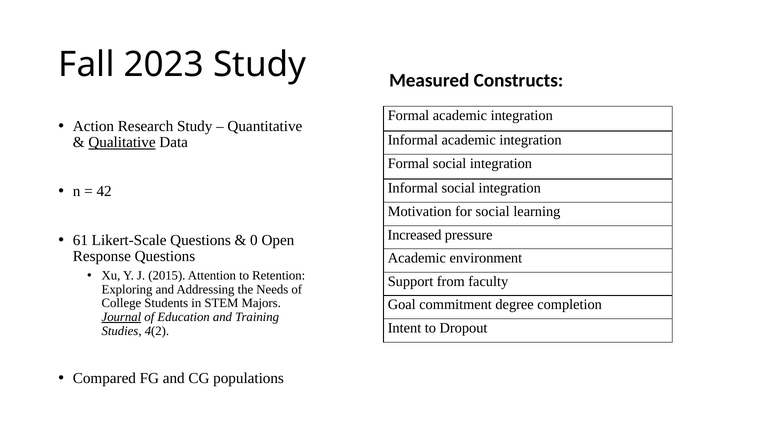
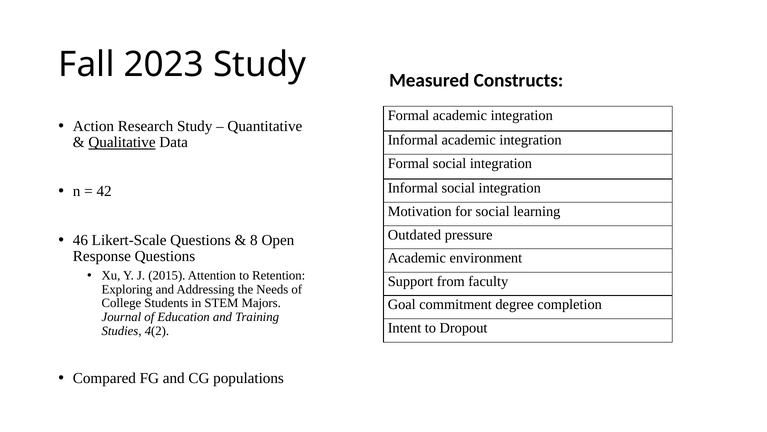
Increased: Increased -> Outdated (414, 235)
61: 61 -> 46 (80, 240)
0: 0 -> 8 (254, 240)
Journal underline: present -> none (121, 317)
